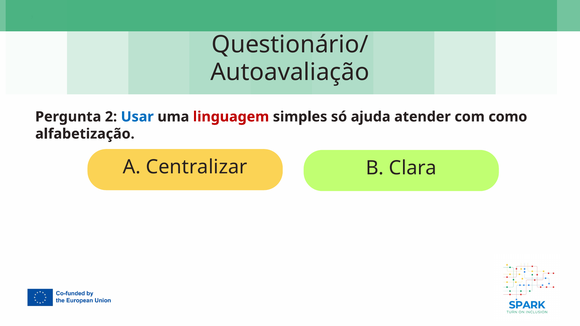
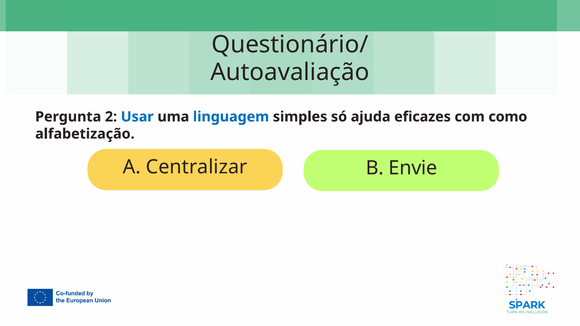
linguagem colour: red -> blue (231, 117)
atender: atender -> eficazes (423, 117)
Clara: Clara -> Envie (413, 168)
